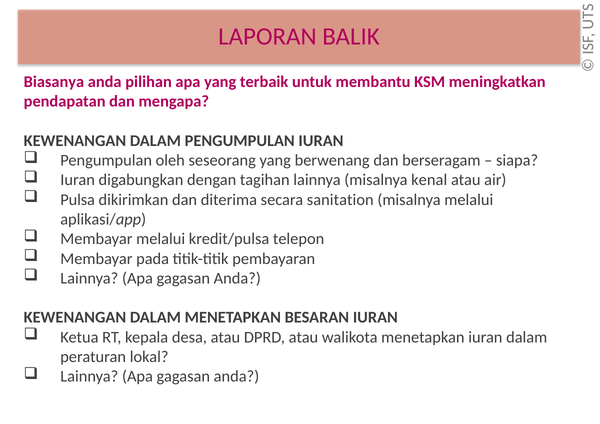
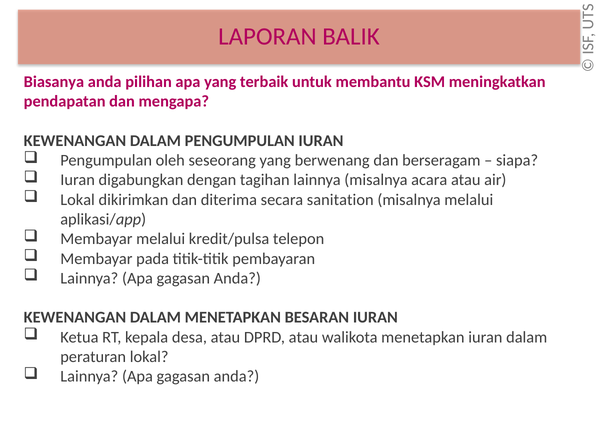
kenal: kenal -> acara (429, 180)
Pulsa: Pulsa -> Lokal (78, 200)
